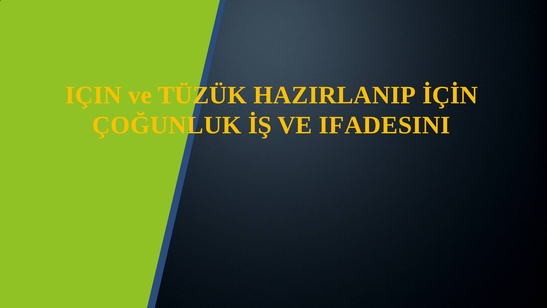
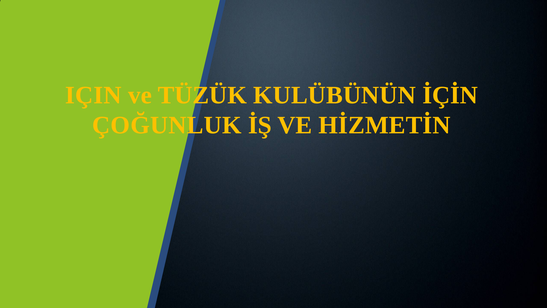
HAZIRLANIP: HAZIRLANIP -> KULÜBÜNÜN (335, 95)
IFADESINI: IFADESINI -> HİZMETİN (385, 125)
